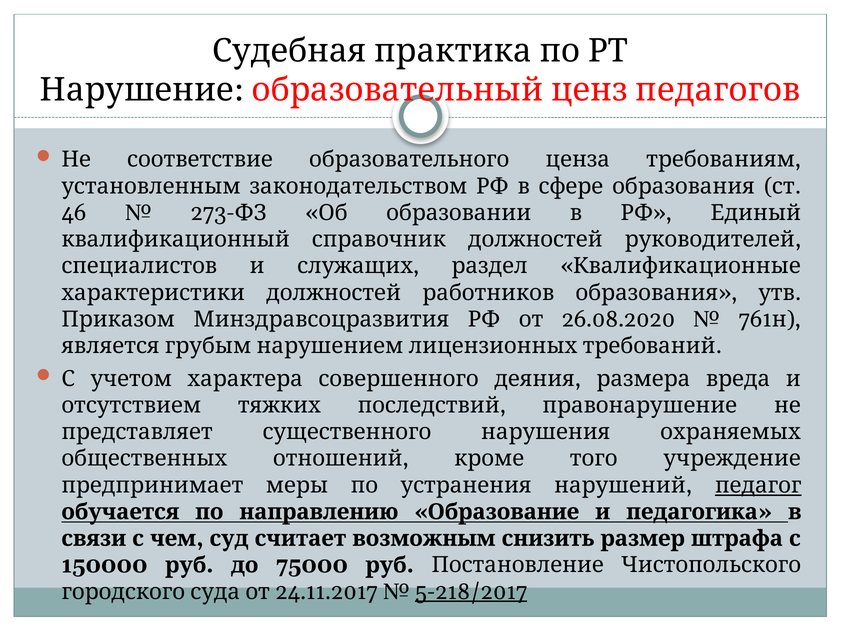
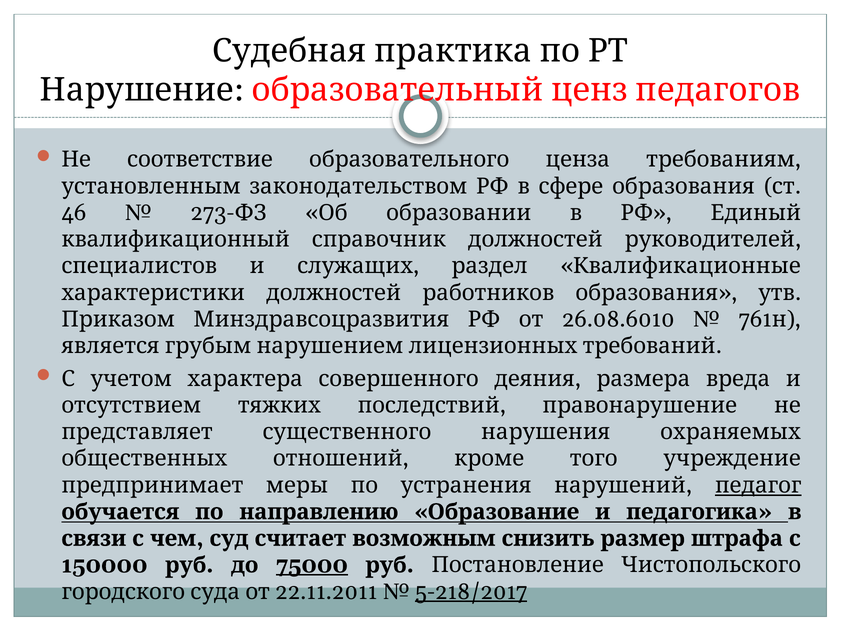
26.08.2020: 26.08.2020 -> 26.08.6010 (618, 319)
75000 underline: none -> present (312, 565)
24.11.2017: 24.11.2017 -> 22.11.2011 (326, 592)
